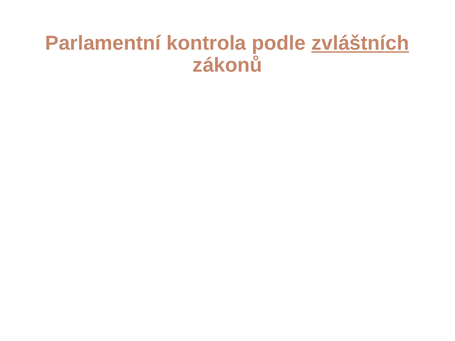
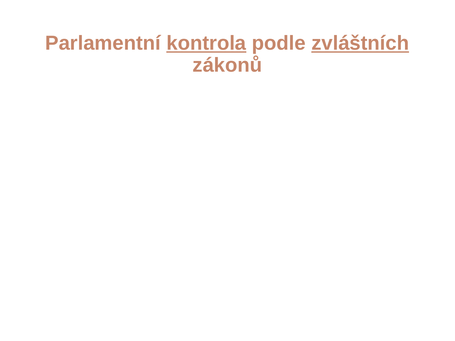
kontrola underline: none -> present (206, 43)
